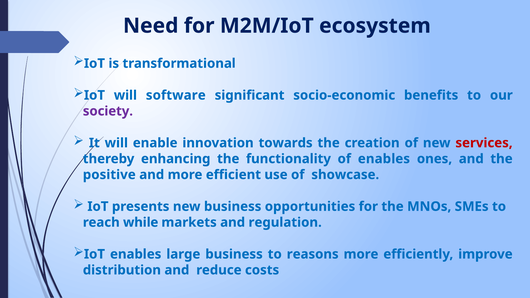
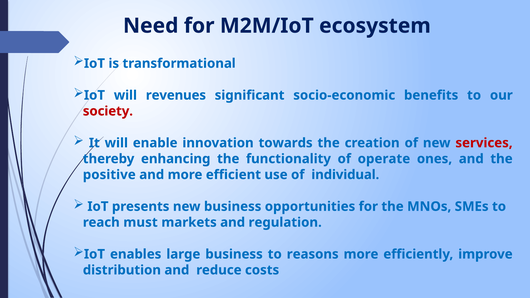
software: software -> revenues (176, 95)
society colour: purple -> red (108, 111)
of enables: enables -> operate (384, 159)
showcase: showcase -> individual (345, 175)
while: while -> must (141, 222)
